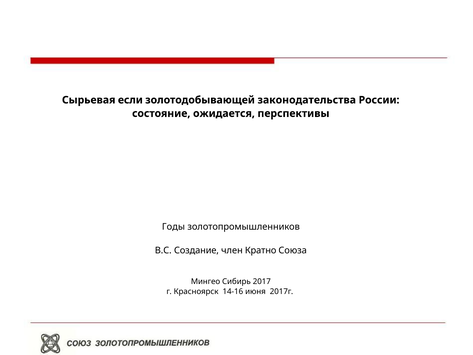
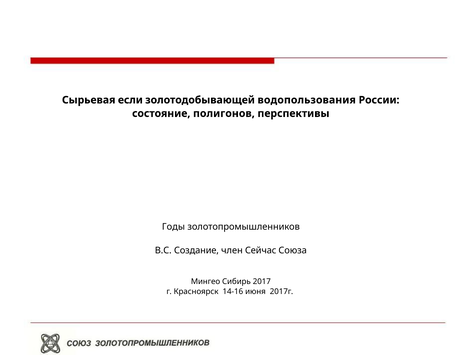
законодательства: законодательства -> водопользования (307, 100)
ожидается: ожидается -> полигонов (224, 113)
Кратно: Кратно -> Сейчас (261, 250)
